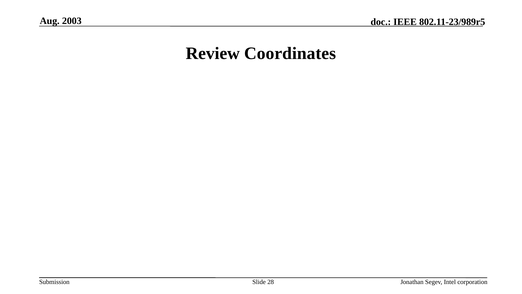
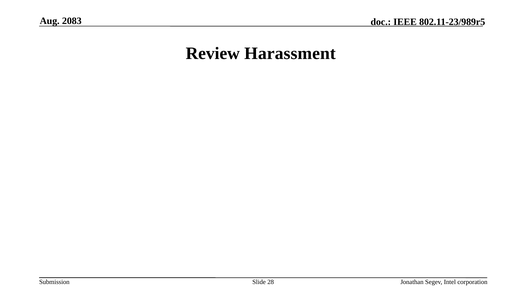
2003: 2003 -> 2083 (72, 21)
Coordinates: Coordinates -> Harassment (290, 53)
